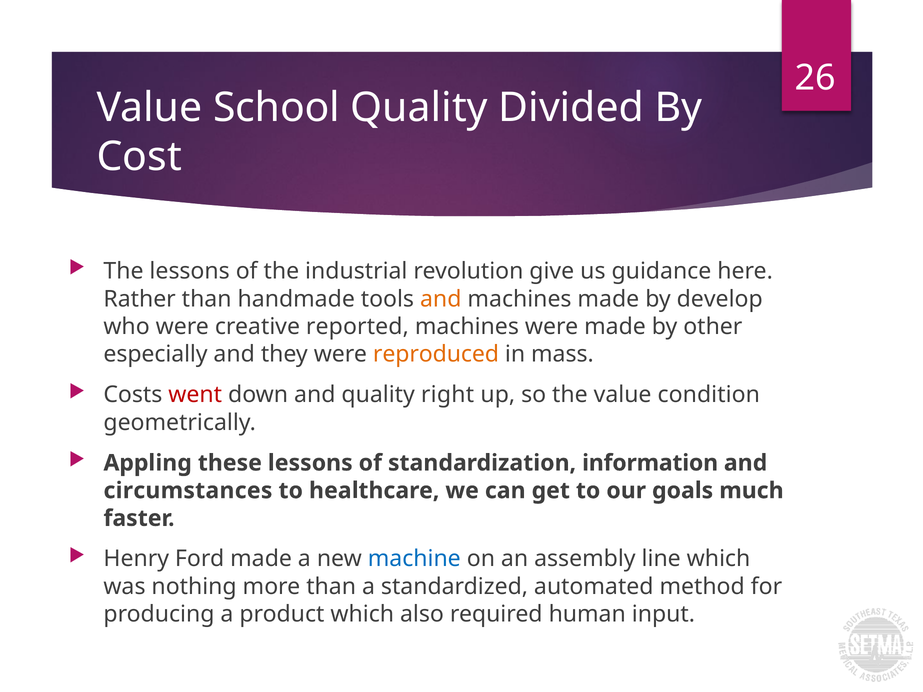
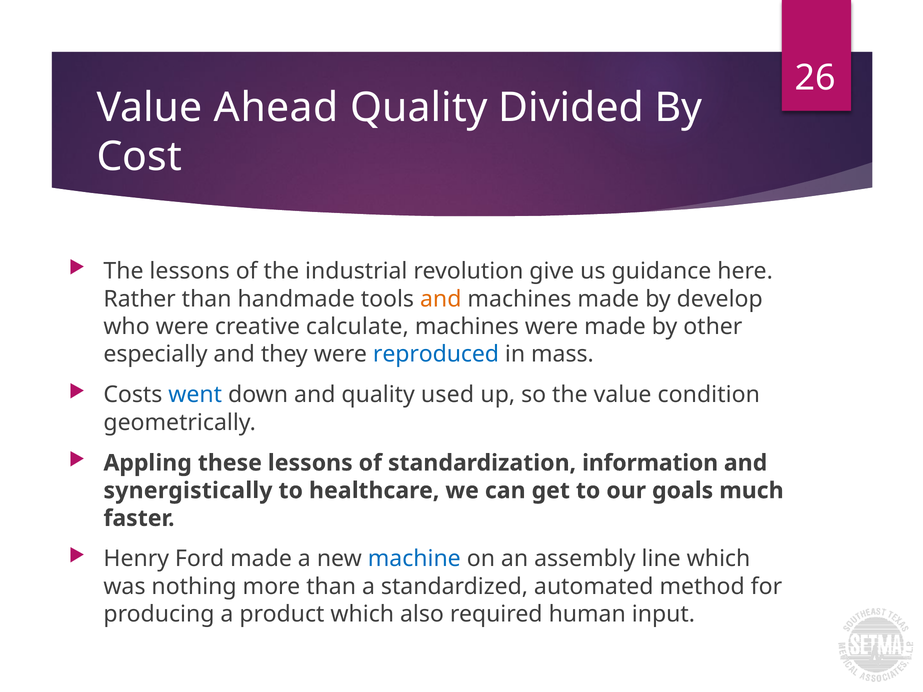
School: School -> Ahead (276, 108)
reported: reported -> calculate (357, 327)
reproduced colour: orange -> blue (436, 354)
went colour: red -> blue (195, 395)
right: right -> used (448, 395)
circumstances: circumstances -> synergistically (188, 491)
